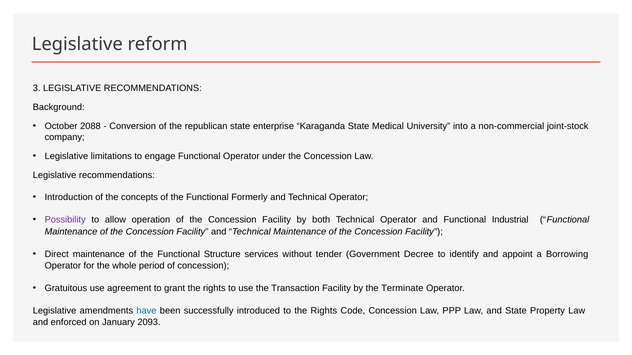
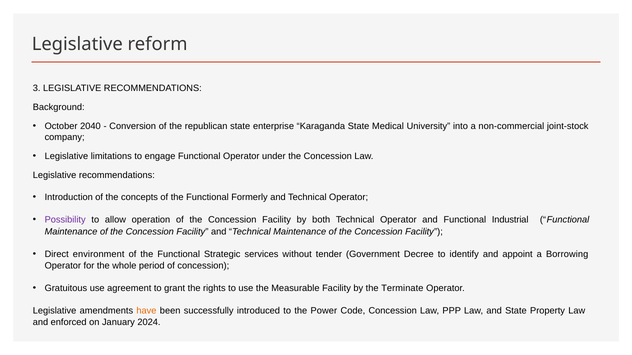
2088: 2088 -> 2040 (90, 126)
Direct maintenance: maintenance -> environment (99, 254)
Structure: Structure -> Strategic (222, 254)
Transaction: Transaction -> Measurable (295, 289)
have colour: blue -> orange (146, 311)
to the Rights: Rights -> Power (324, 311)
2093: 2093 -> 2024 (149, 323)
